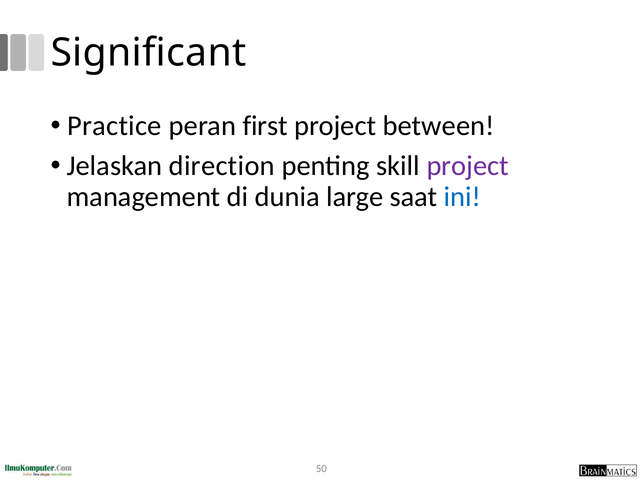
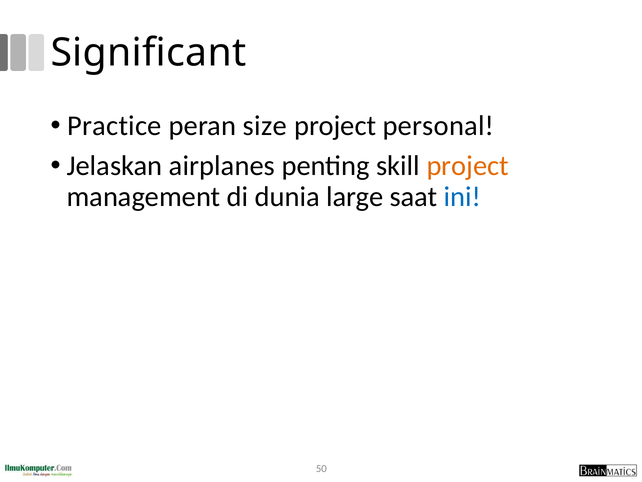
first: first -> size (265, 126)
between: between -> personal (438, 126)
direction: direction -> airplanes (222, 166)
project colour: purple -> orange (468, 166)
